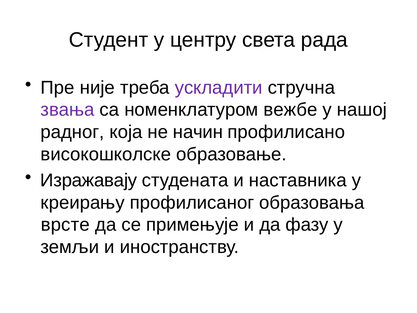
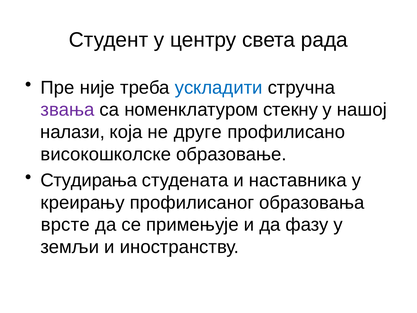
ускладити colour: purple -> blue (219, 87)
вежбе: вежбе -> стекну (291, 110)
радног: радног -> налази (73, 132)
начин: начин -> друге (198, 132)
Изражавају: Изражавају -> Студирања (89, 180)
